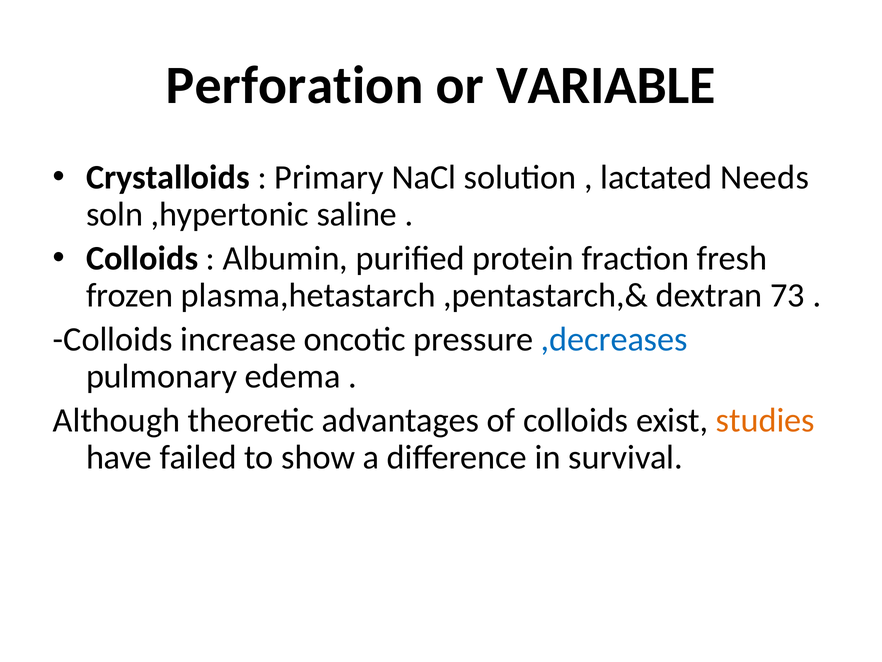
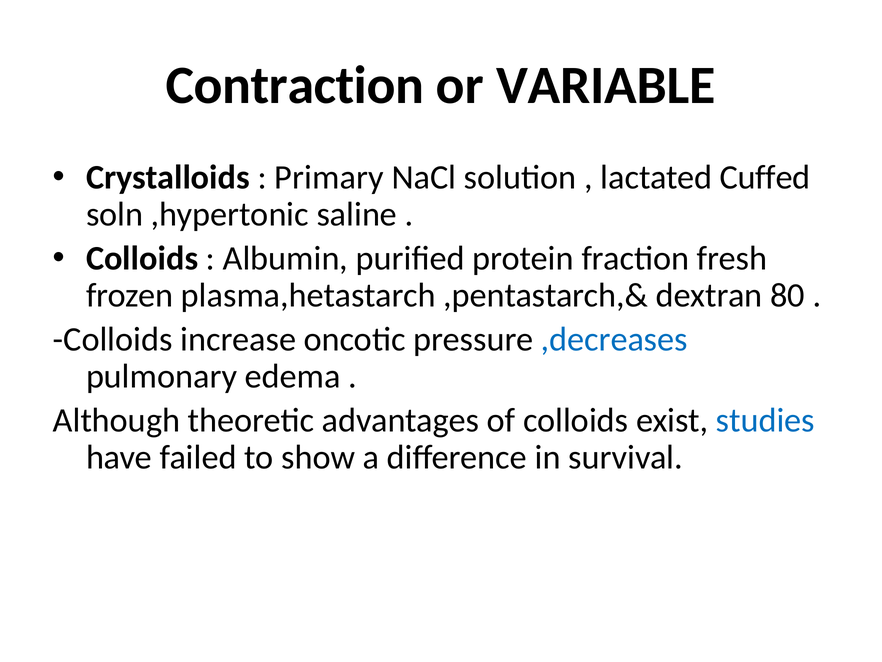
Perforation: Perforation -> Contraction (295, 85)
Needs: Needs -> Cuffed (765, 177)
73: 73 -> 80 (787, 295)
studies colour: orange -> blue (765, 420)
